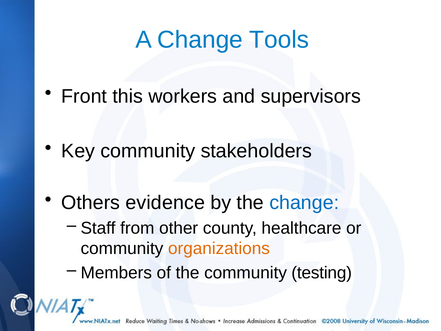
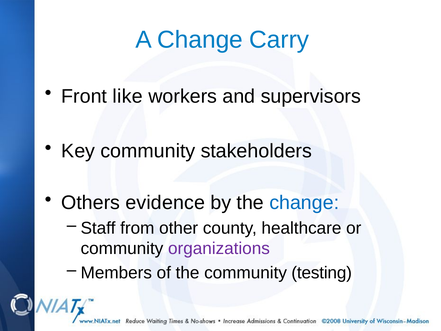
Tools: Tools -> Carry (279, 40)
this: this -> like (128, 96)
organizations colour: orange -> purple (219, 248)
